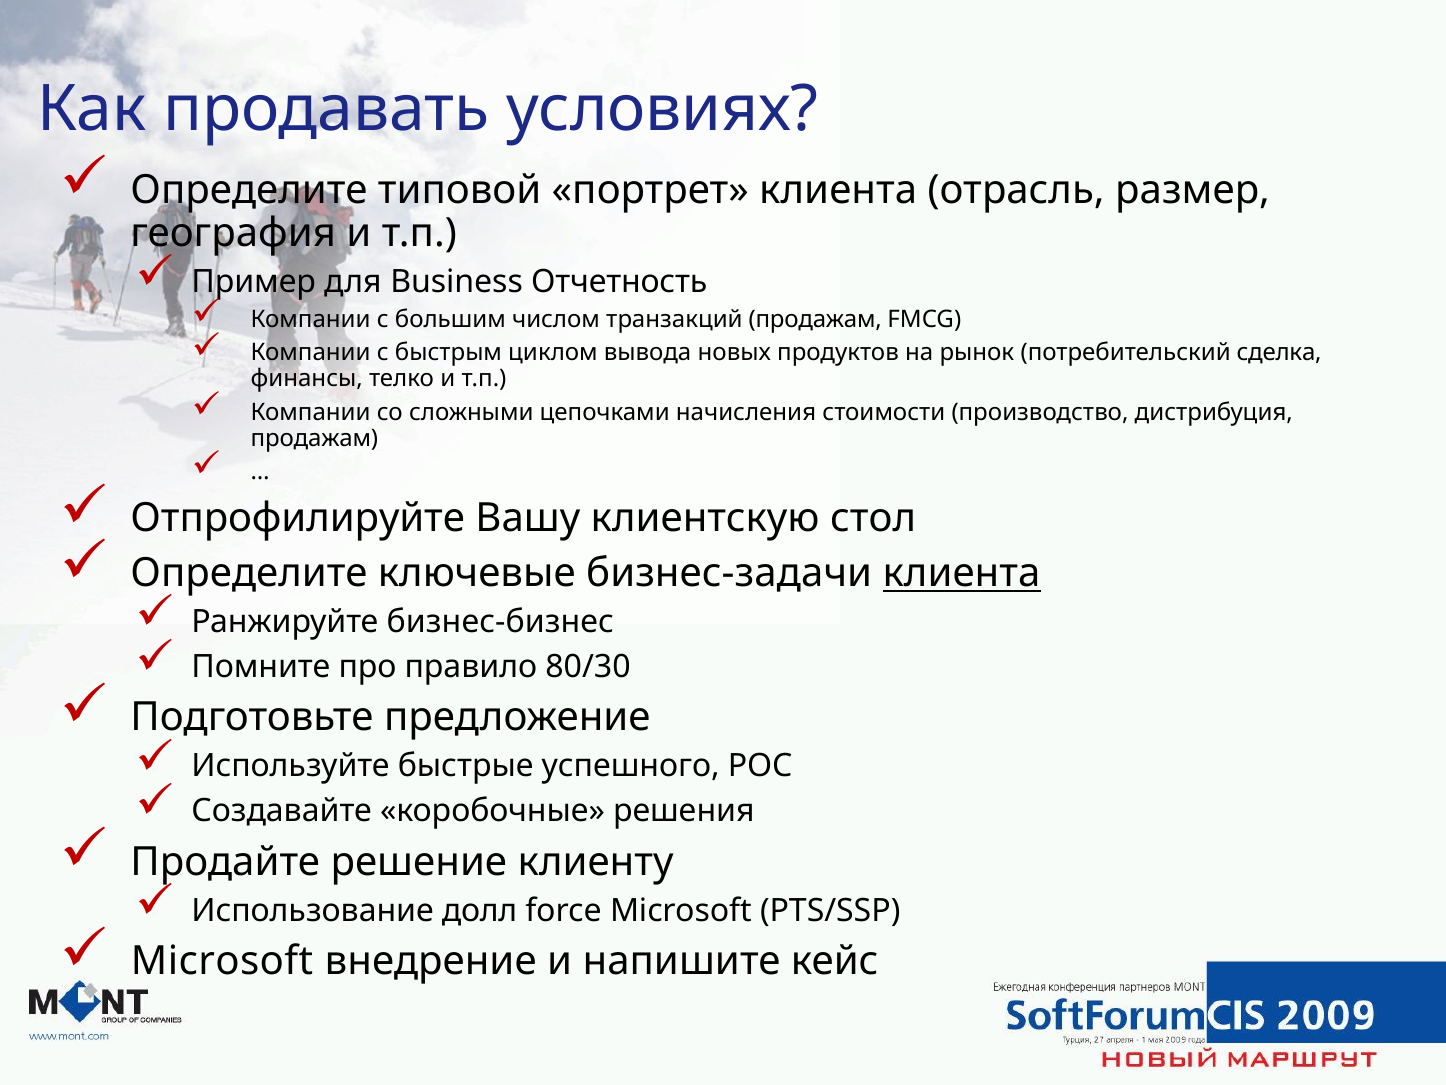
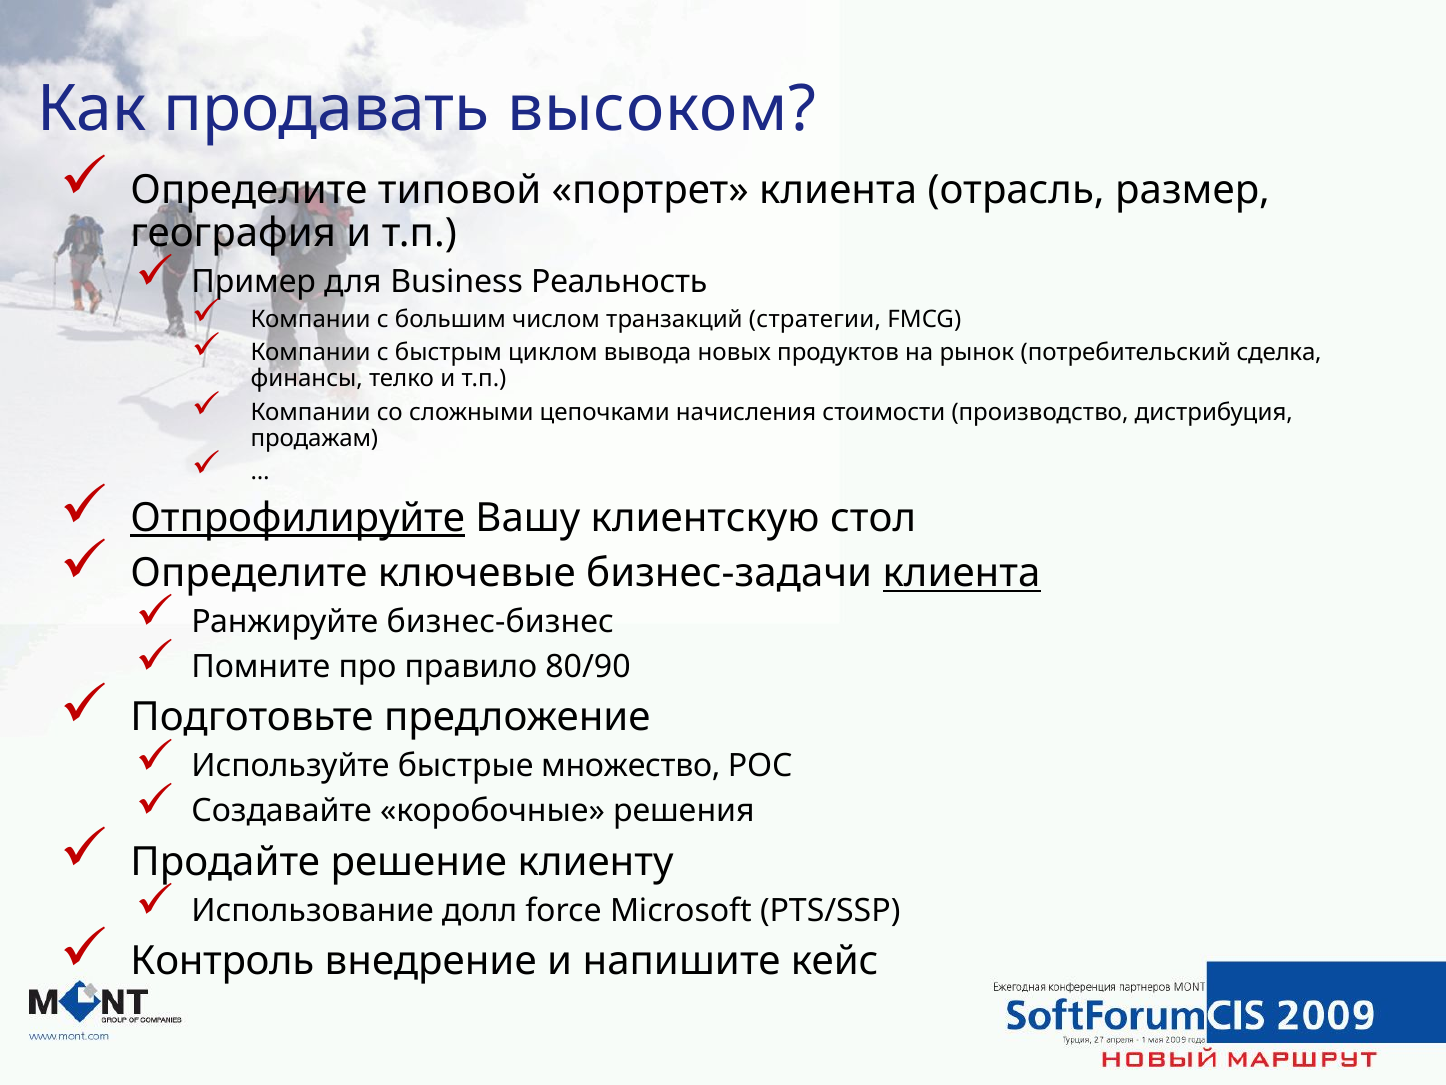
условиях: условиях -> высоком (662, 109)
Отчетность: Отчетность -> Реальность (619, 282)
транзакций продажам: продажам -> стратегии (815, 319)
Отпрофилируйте underline: none -> present (298, 518)
80/30: 80/30 -> 80/90 (588, 666)
успешного: успешного -> множество (631, 766)
Microsoft: Microsoft -> Контроль (222, 961)
